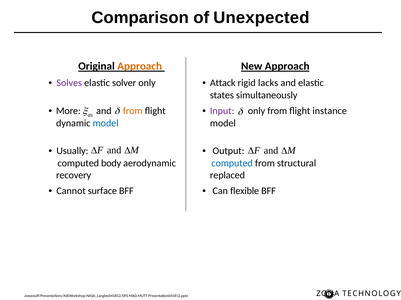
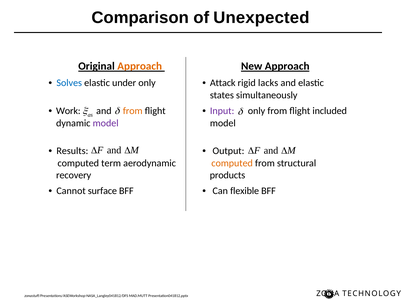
Solves colour: purple -> blue (69, 83)
solver: solver -> under (124, 83)
More: More -> Work (68, 111)
instance: instance -> included (330, 111)
model colour: blue -> purple (106, 123)
Usually: Usually -> Results (72, 151)
body: body -> term (111, 164)
computed colour: blue -> orange (232, 164)
replaced: replaced -> products (227, 176)
